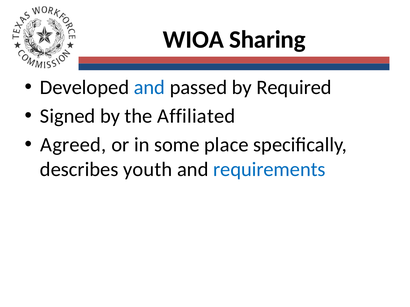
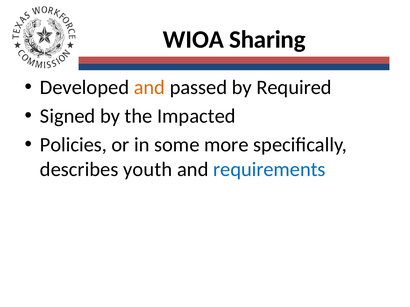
and colour: blue -> orange (149, 88)
Affiliated: Affiliated -> Impacted (196, 116)
Agreed: Agreed -> Policies (73, 145)
place: place -> more (226, 145)
